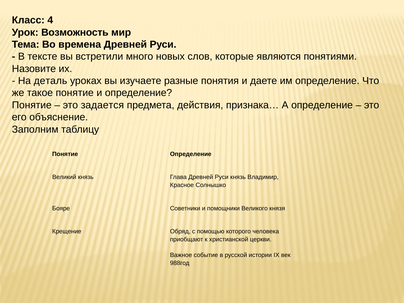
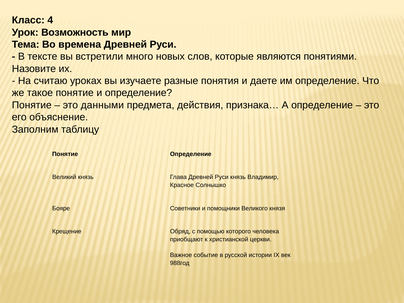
деталь: деталь -> считаю (51, 81)
задается: задается -> данными (102, 105)
